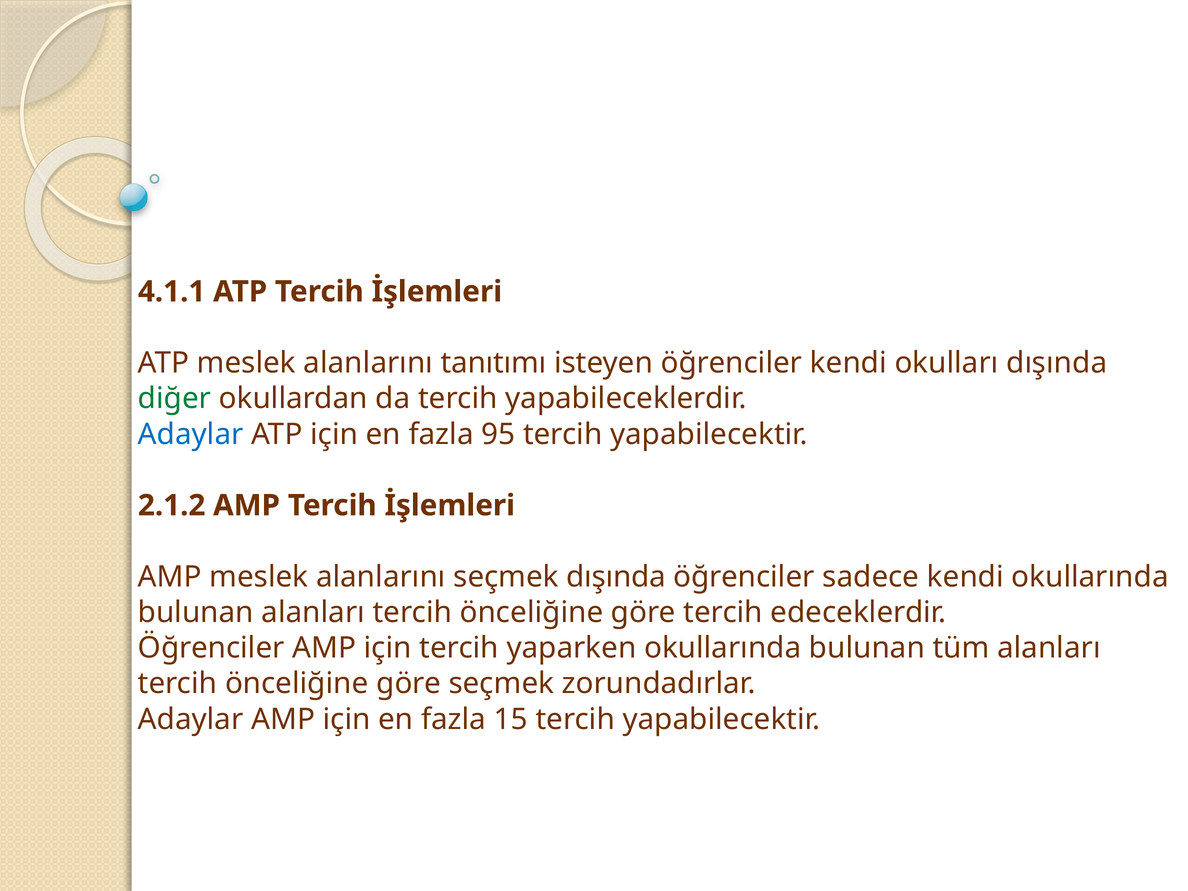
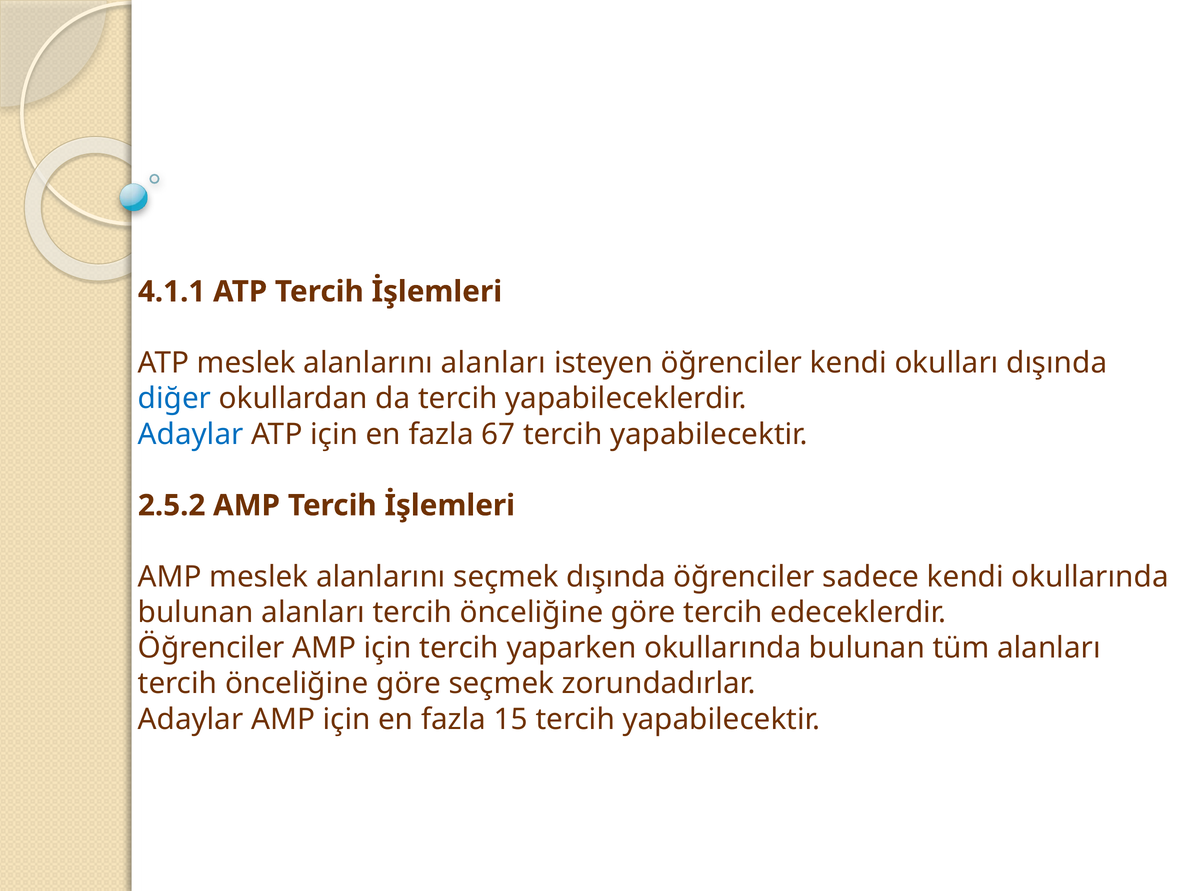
alanlarını tanıtımı: tanıtımı -> alanları (493, 363)
diğer colour: green -> blue (174, 399)
95: 95 -> 67 (498, 434)
2.1.2: 2.1.2 -> 2.5.2 (172, 505)
